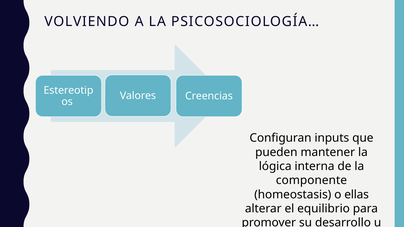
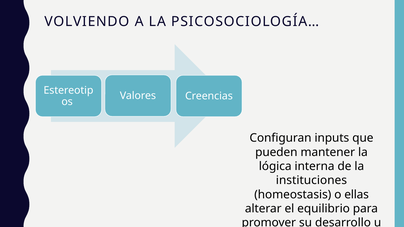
componente: componente -> instituciones (311, 181)
